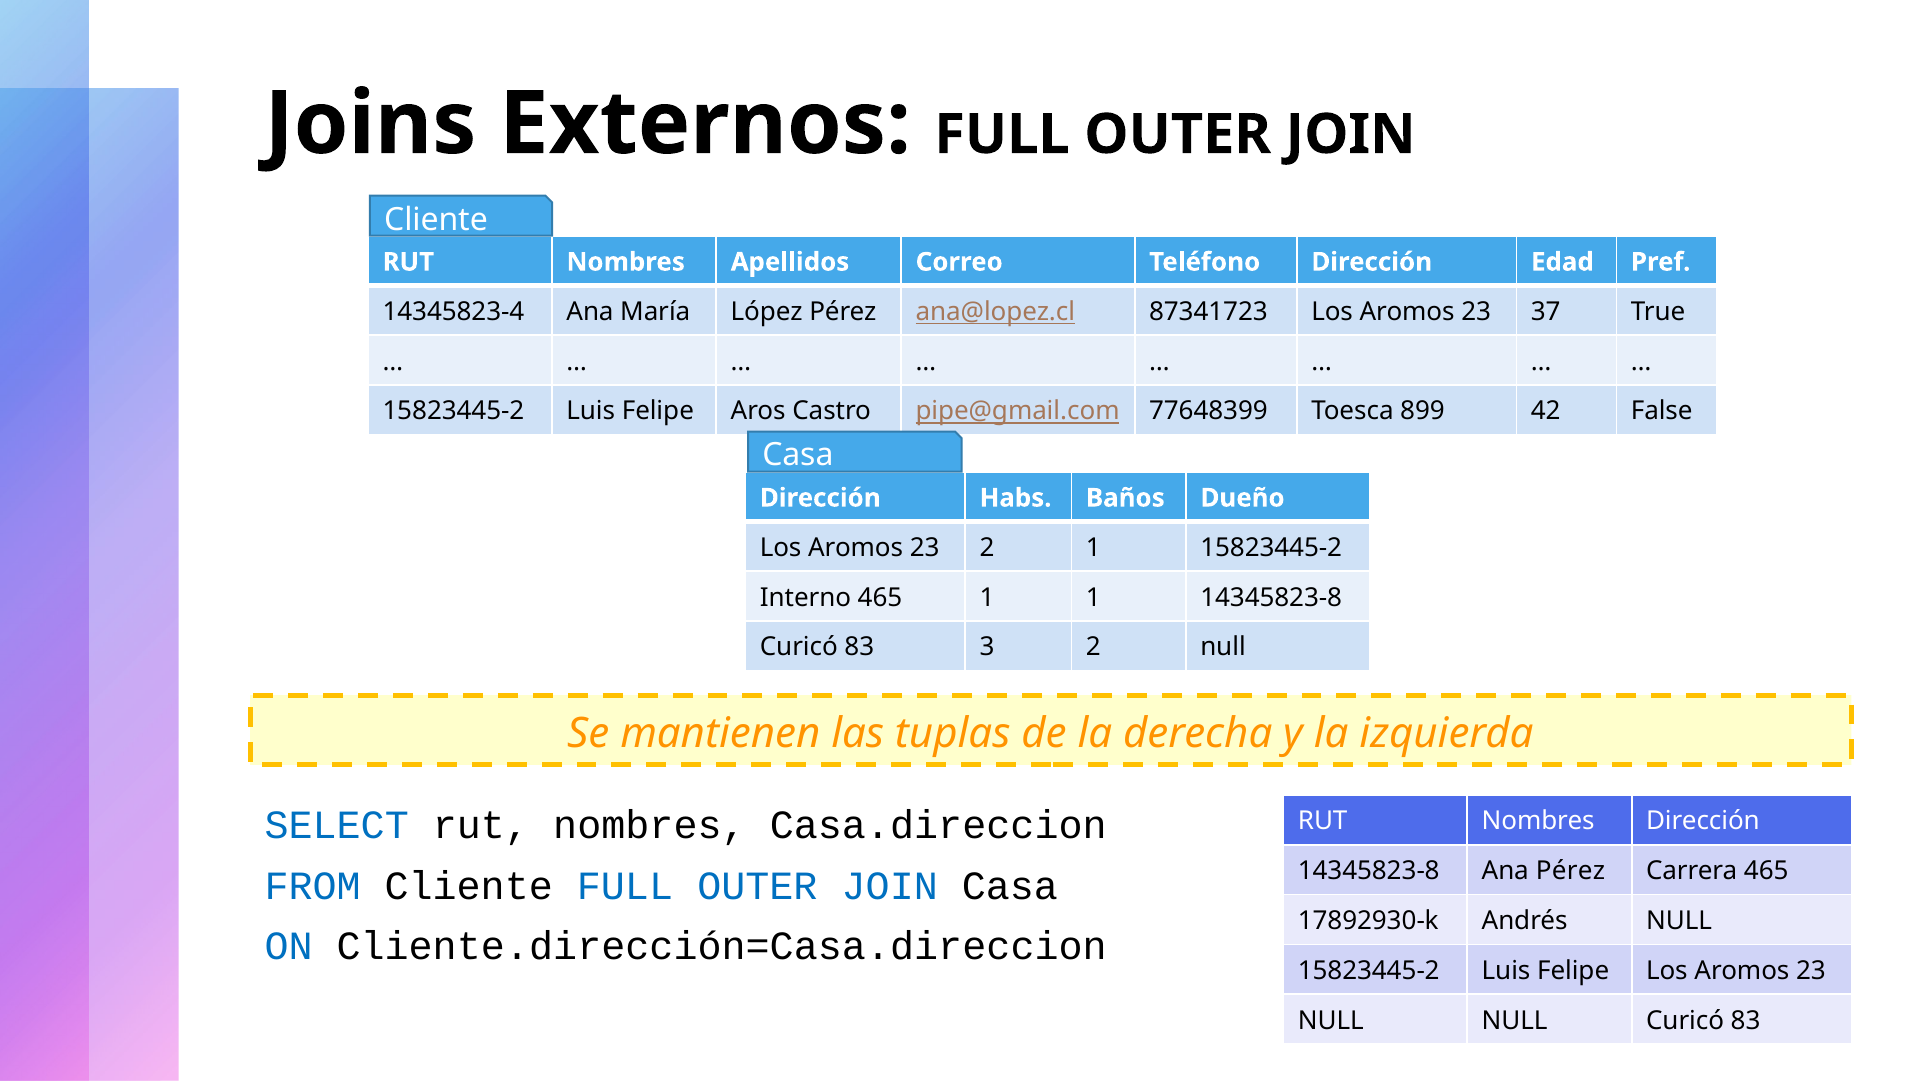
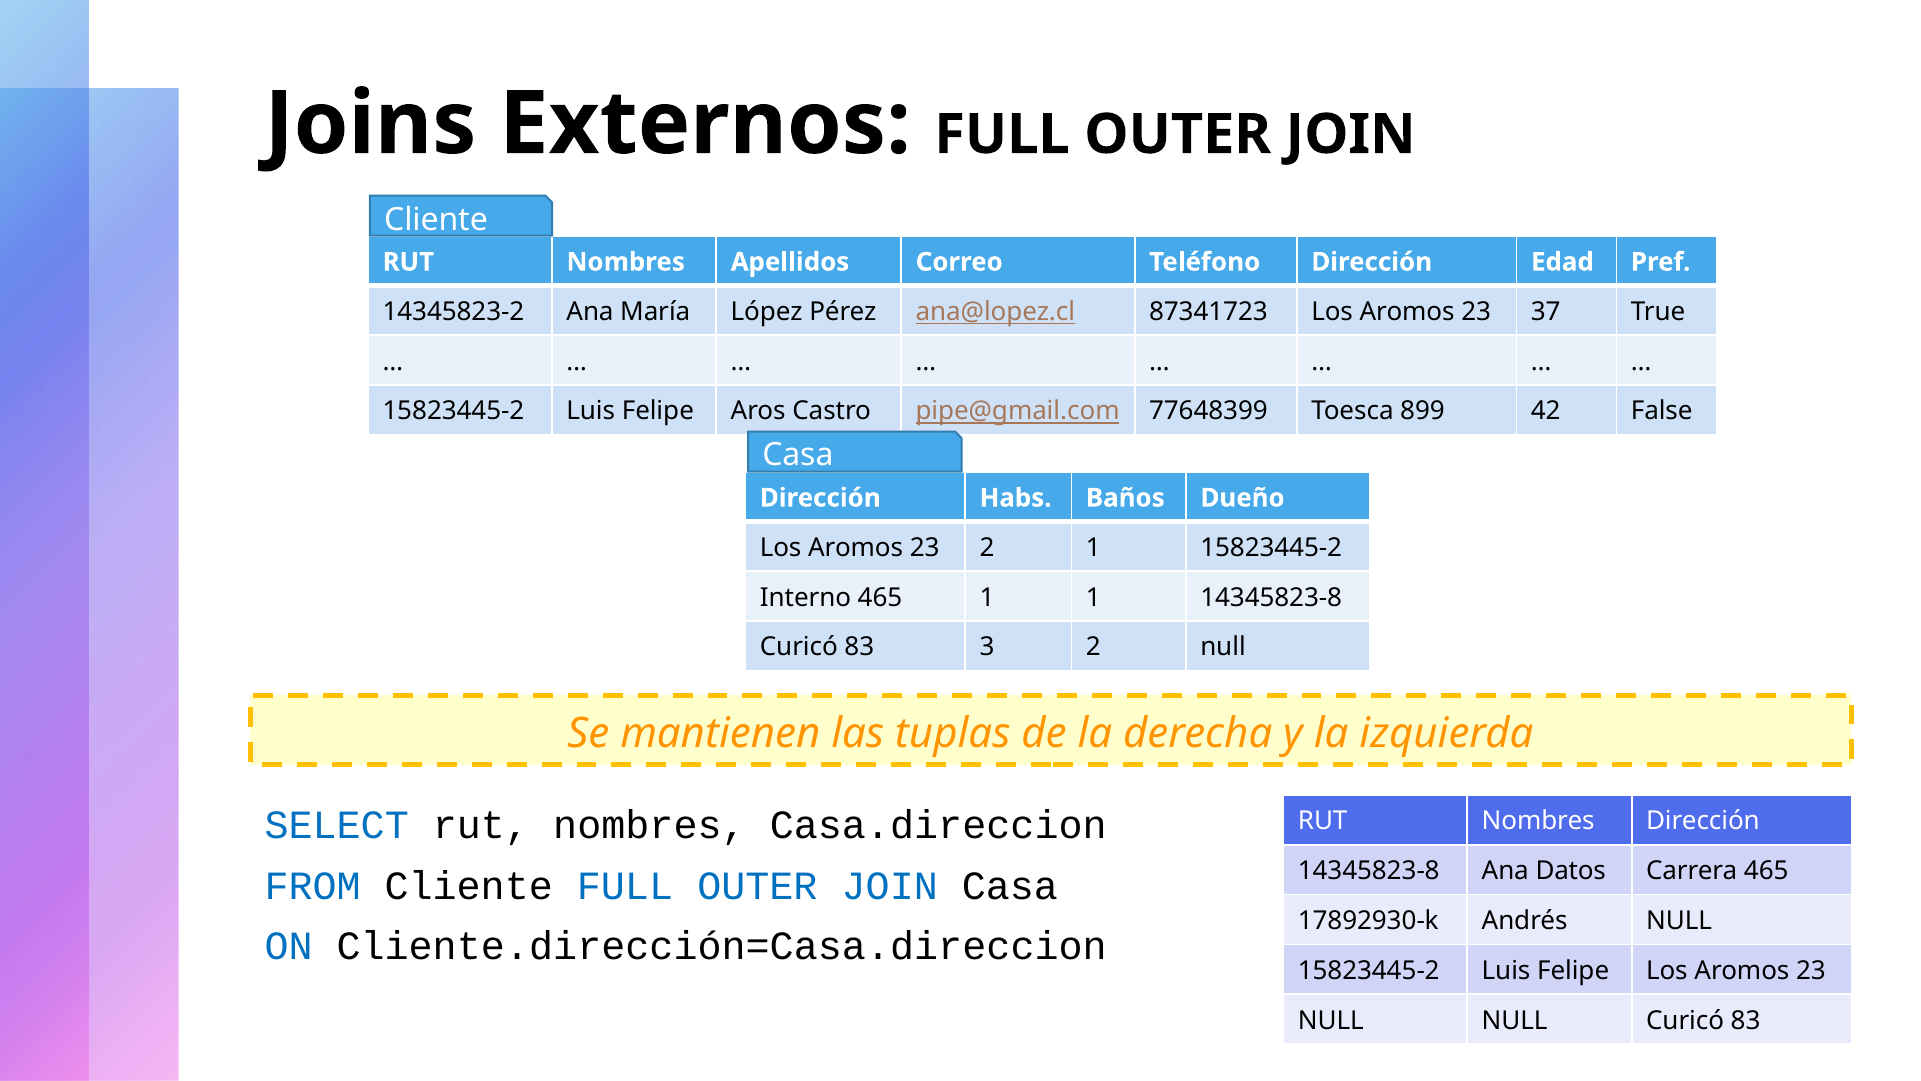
14345823-4: 14345823-4 -> 14345823-2 (453, 312)
Ana Pérez: Pérez -> Datos (1571, 871)
